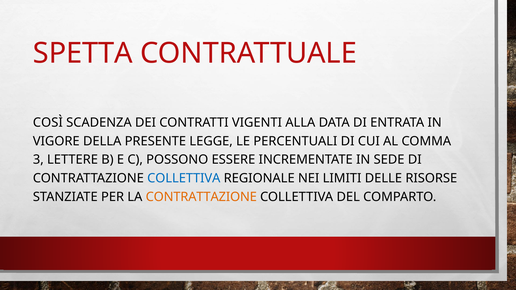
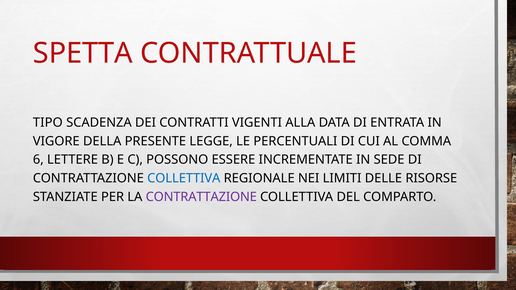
COSÌ: COSÌ -> TIPO (48, 123)
3: 3 -> 6 (38, 160)
CONTRATTAZIONE colour: orange -> purple (201, 197)
